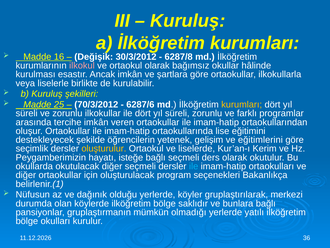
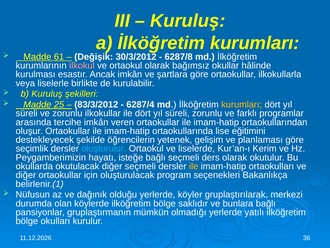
16: 16 -> 61 (59, 57)
70/3/2012: 70/3/2012 -> 83/3/2012 (96, 104)
6287/6: 6287/6 -> 6287/4 (140, 104)
eğitimlerini: eğitimlerini -> planlaması (260, 140)
oluşturulur colour: yellow -> light blue (104, 148)
ile colour: light blue -> yellow (194, 166)
